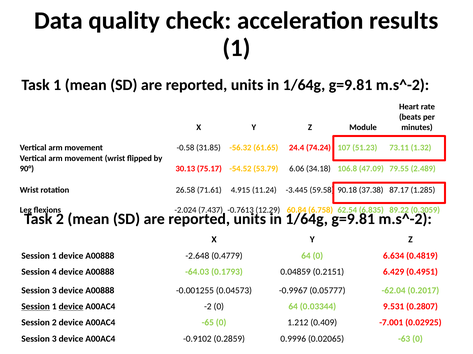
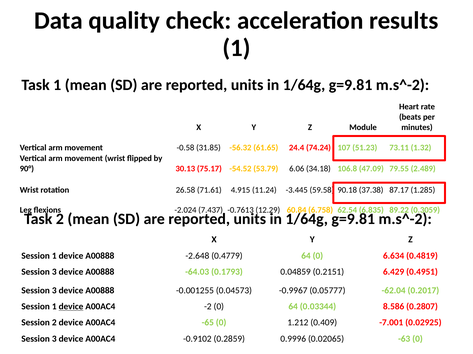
4: 4 -> 3 (54, 272)
Session underline: present -> none (36, 307)
9.531: 9.531 -> 8.586 (394, 307)
